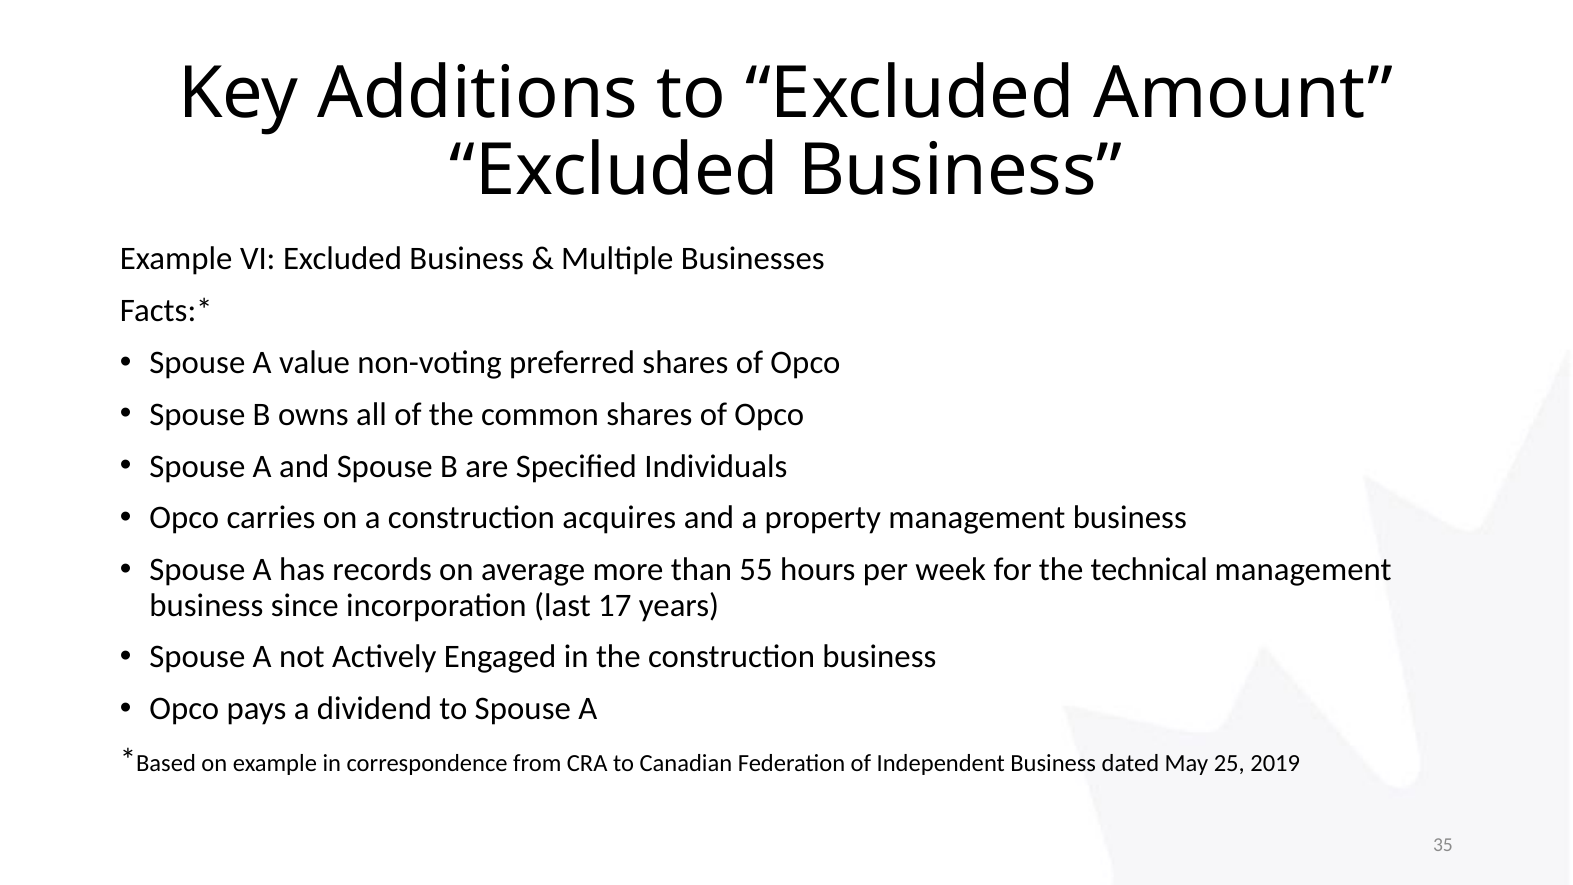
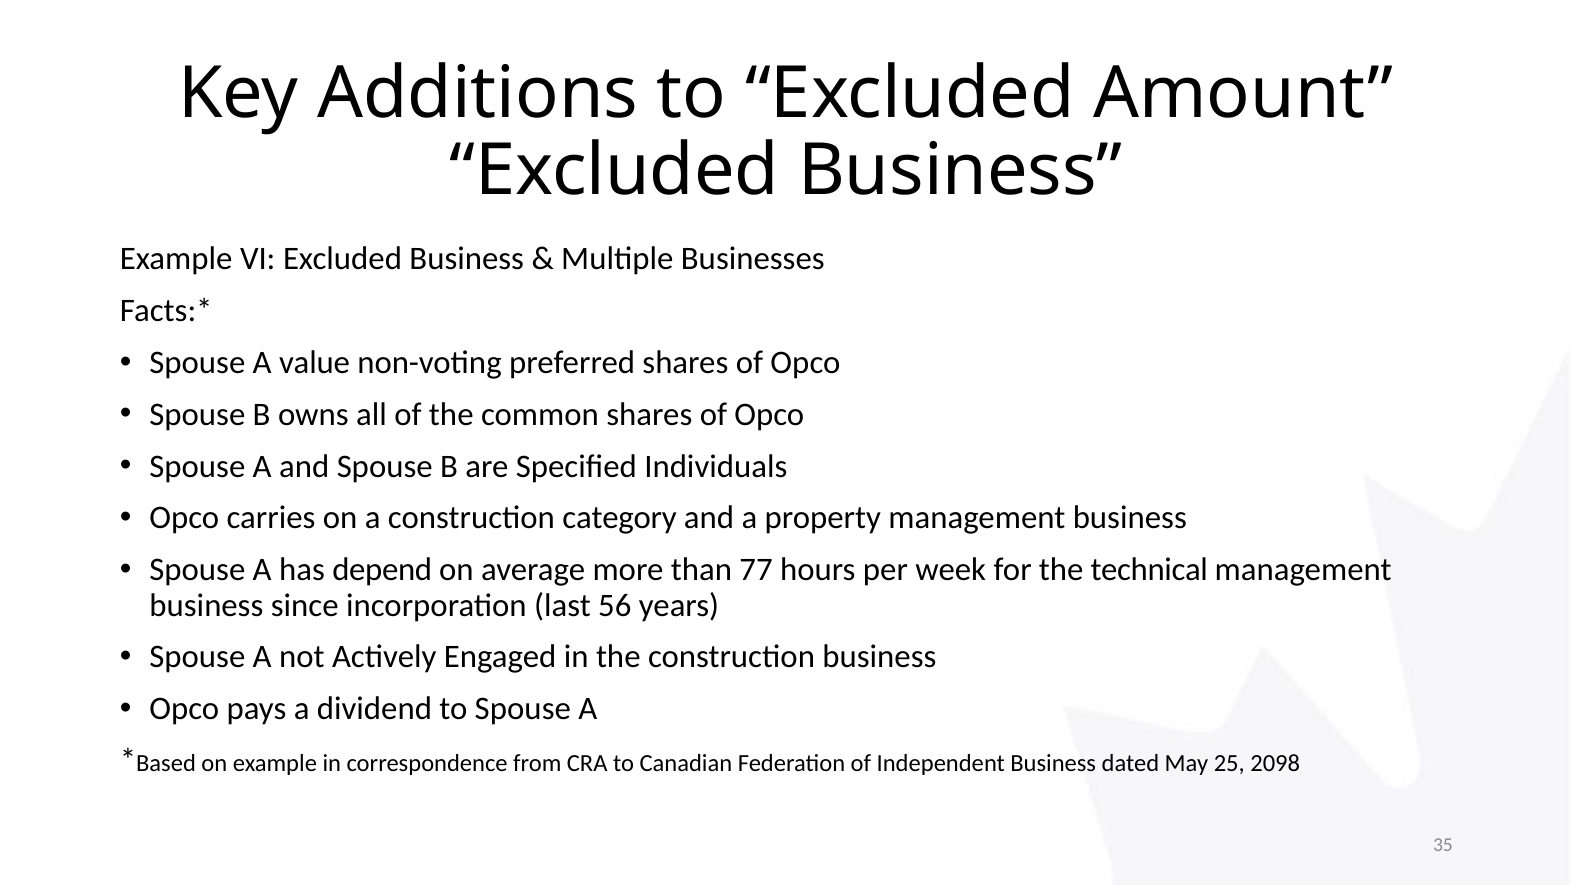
acquires: acquires -> category (620, 518)
records: records -> depend (382, 570)
55: 55 -> 77 (756, 570)
17: 17 -> 56 (615, 605)
2019: 2019 -> 2098 (1275, 763)
